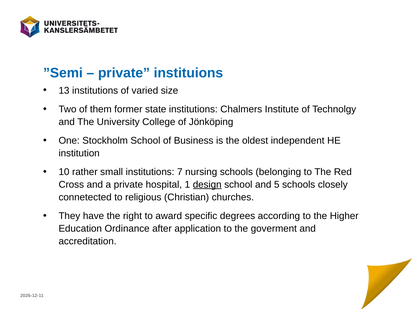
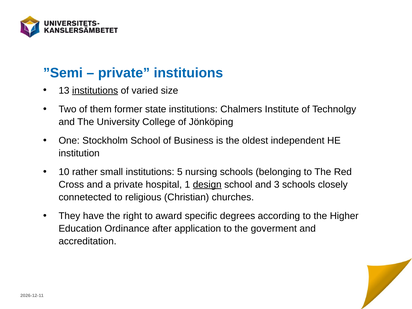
institutions underline: none -> present (95, 90)
7: 7 -> 5 (180, 172)
5: 5 -> 3 (277, 185)
